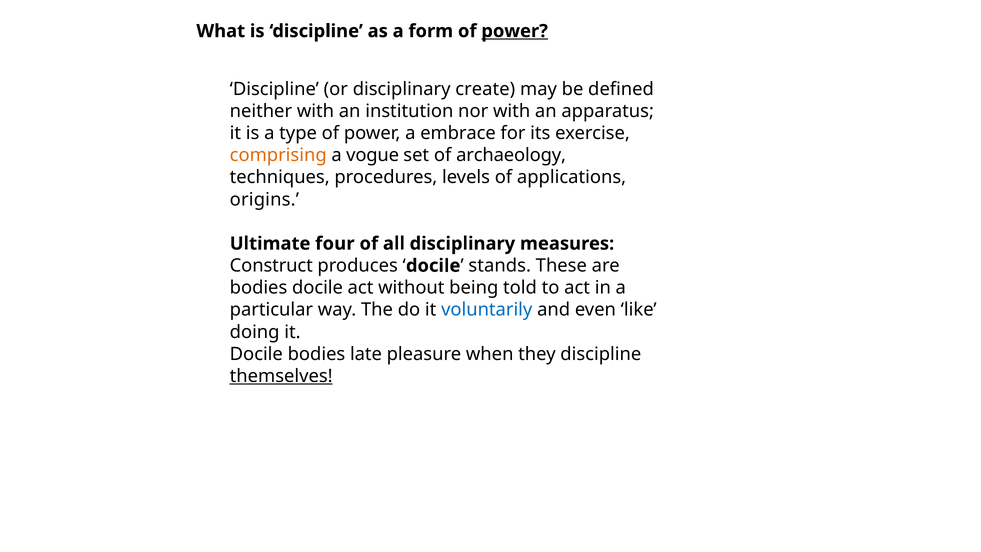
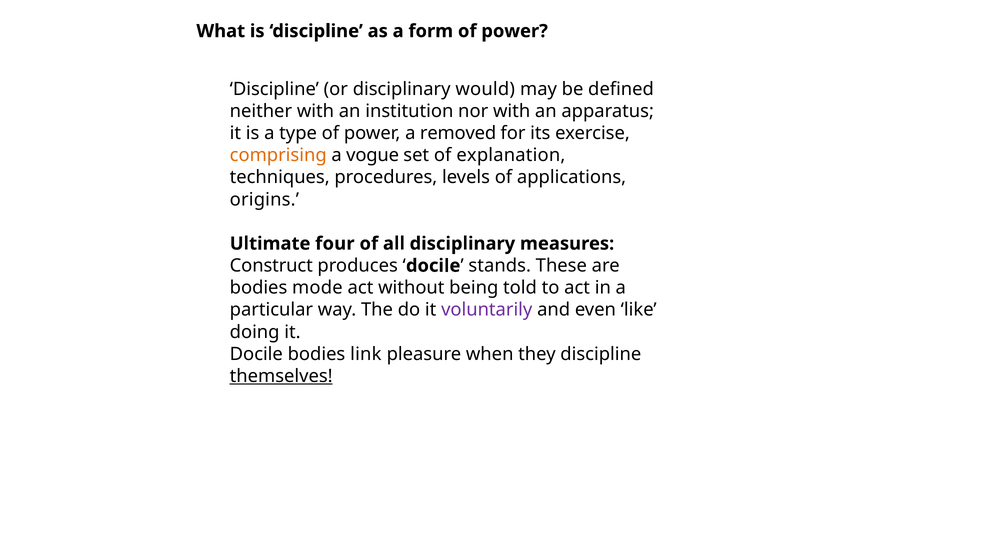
power underline: present -> none (515, 31)
create: create -> would (485, 89)
embrace: embrace -> removed (458, 133)
archaeology: archaeology -> explanation (511, 155)
bodies docile: docile -> mode (317, 288)
voluntarily colour: blue -> purple (487, 310)
late: late -> link (366, 354)
